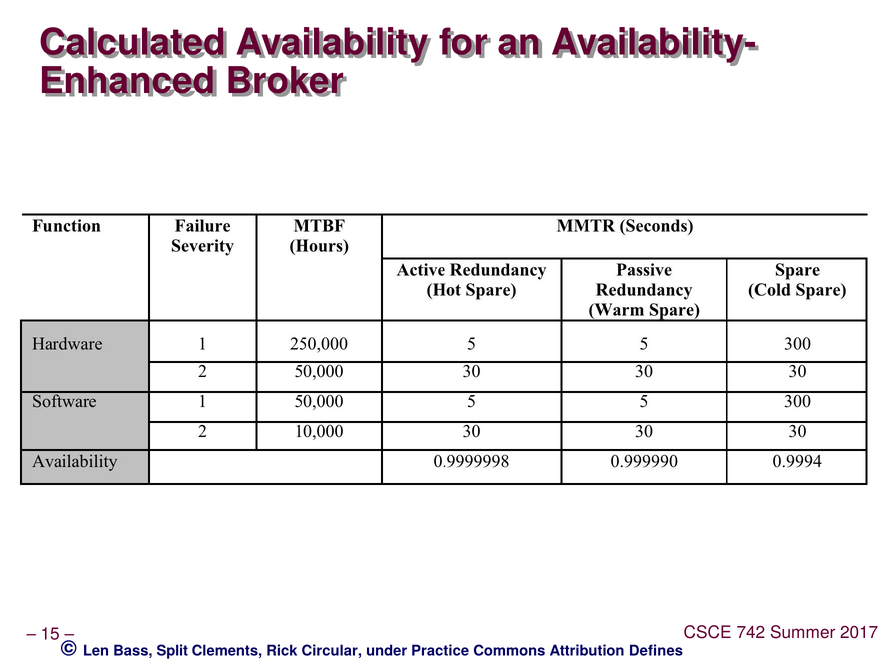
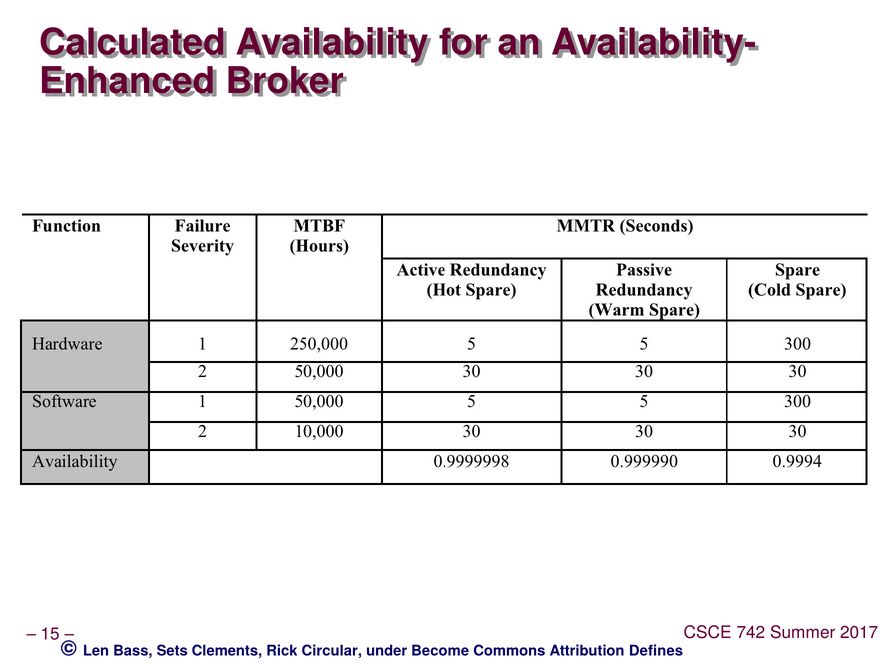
Split: Split -> Sets (172, 652)
Practice: Practice -> Become (440, 652)
